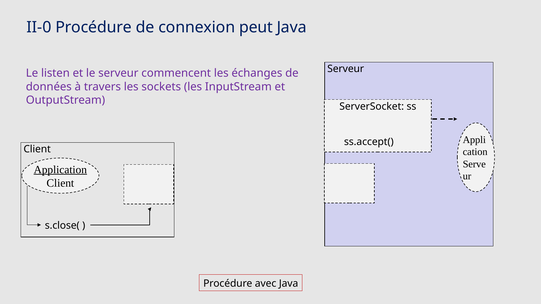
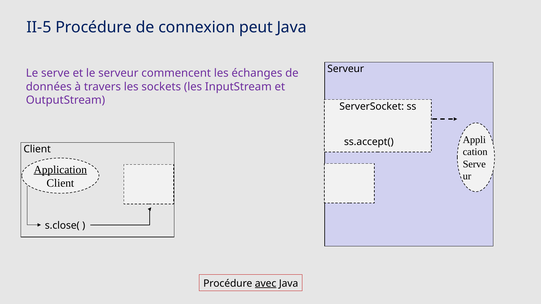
II-0: II-0 -> II-5 (39, 27)
Le listen: listen -> serve (55, 73)
avec underline: none -> present (266, 284)
